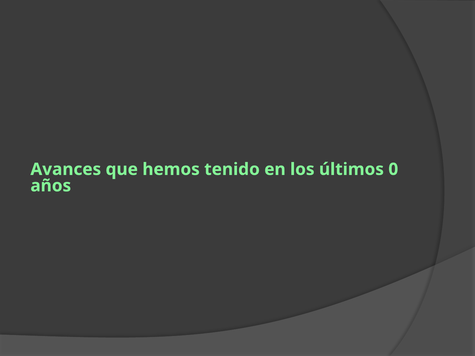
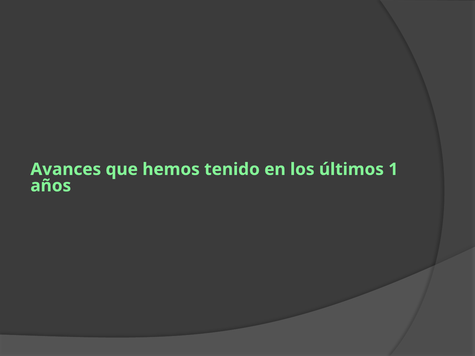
0: 0 -> 1 (393, 169)
